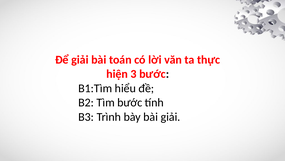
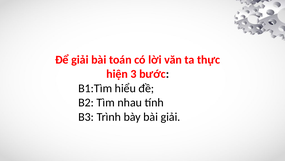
Tìm bước: bước -> nhau (130, 102)
